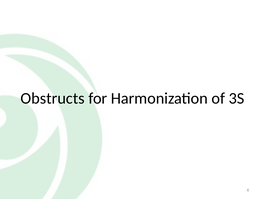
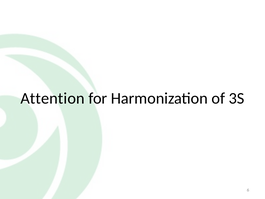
Obstructs: Obstructs -> Attention (53, 98)
